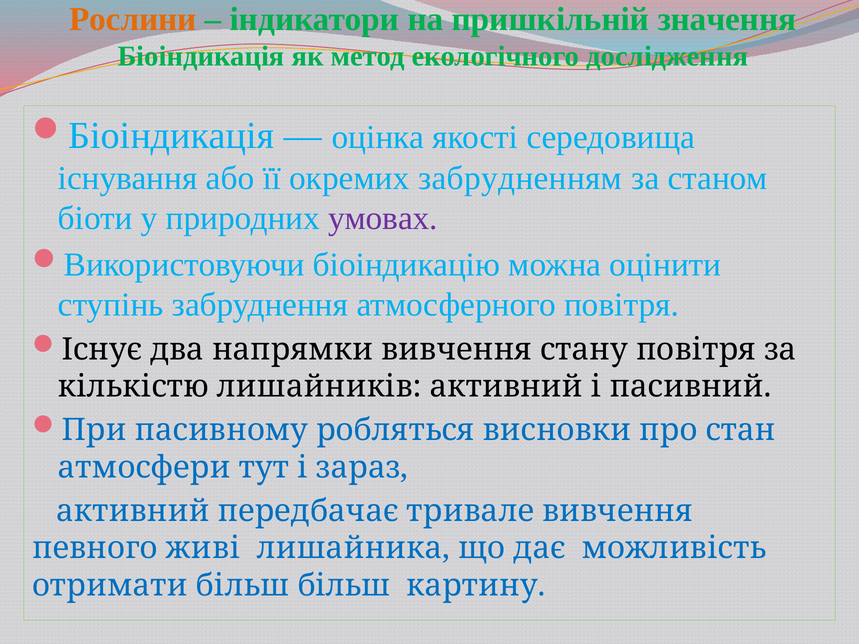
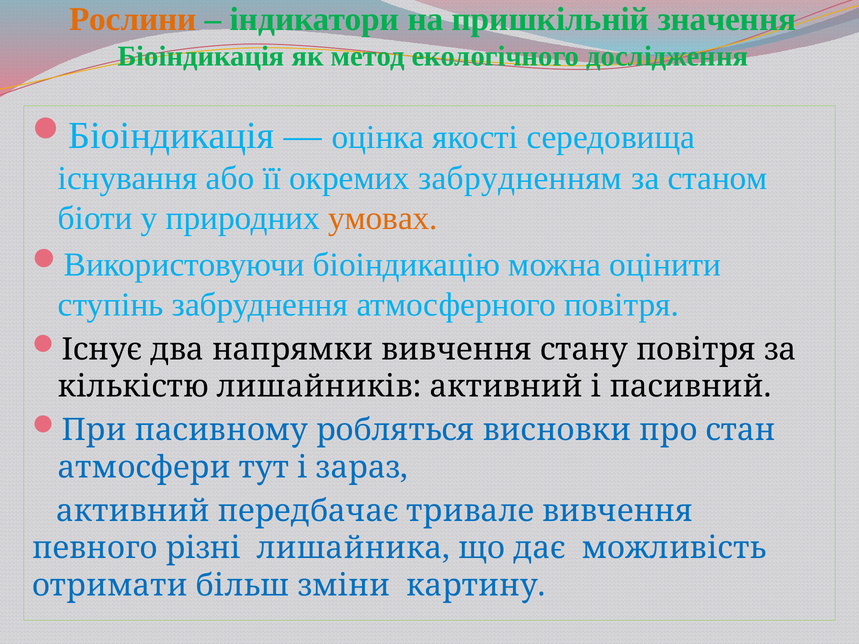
умовах colour: purple -> orange (383, 218)
живі: живі -> різні (203, 548)
більш більш: більш -> зміни (344, 586)
